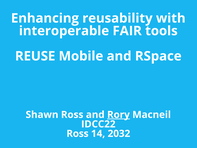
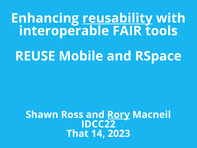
reusability underline: none -> present (117, 18)
Ross: Ross -> That (77, 133)
2032: 2032 -> 2023 (119, 133)
